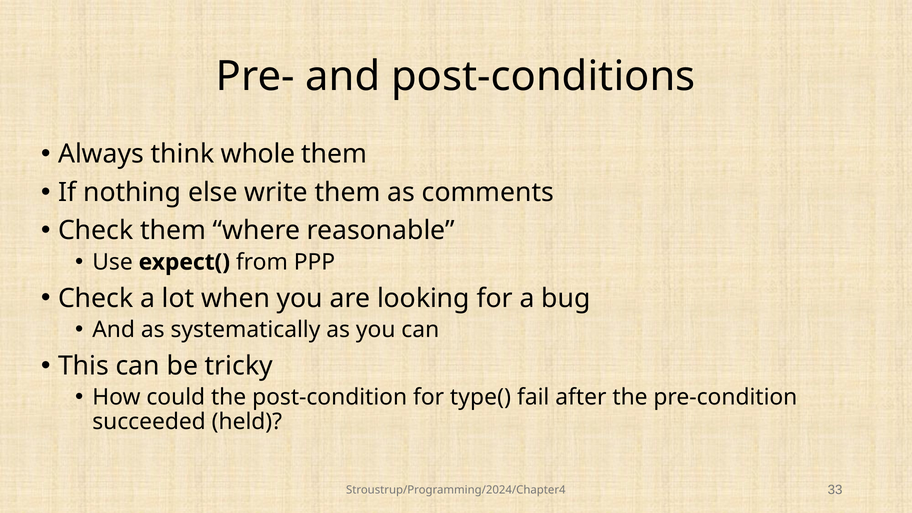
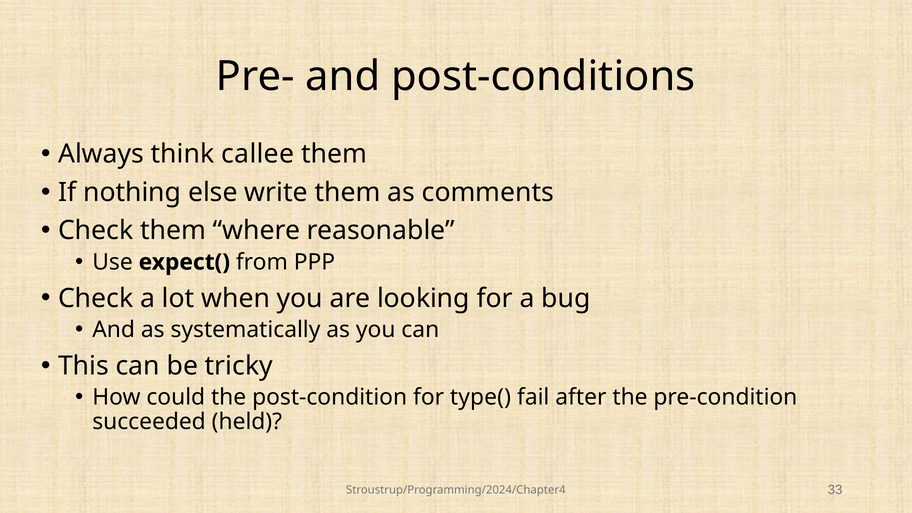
whole: whole -> callee (258, 154)
